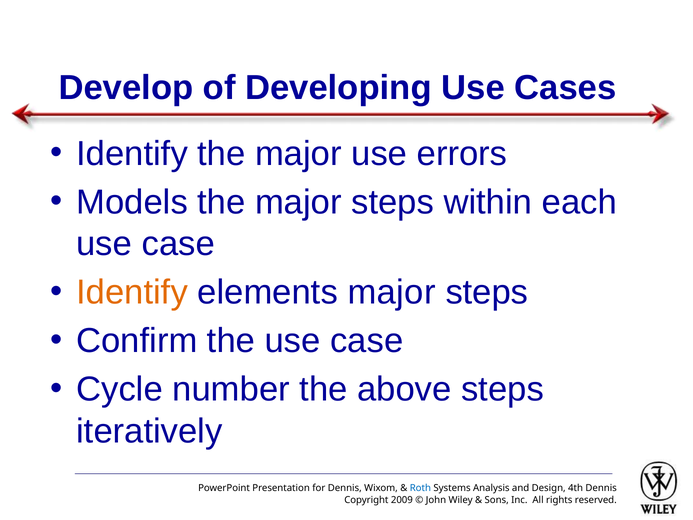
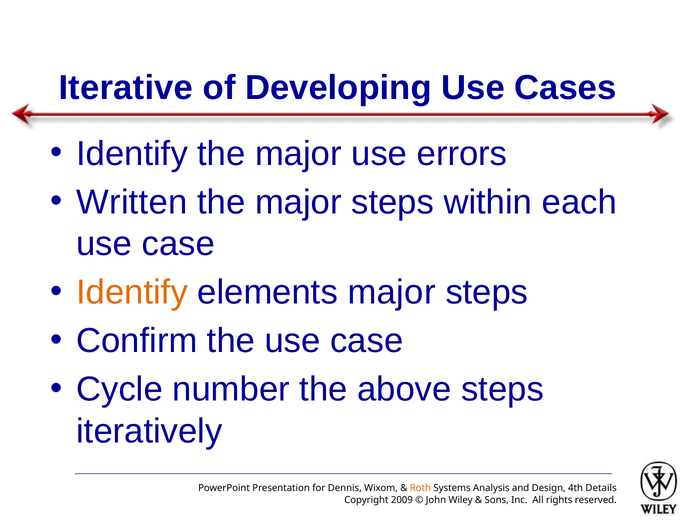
Develop: Develop -> Iterative (126, 88)
Models: Models -> Written (132, 202)
Roth colour: blue -> orange (420, 488)
4th Dennis: Dennis -> Details (601, 488)
